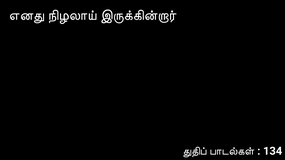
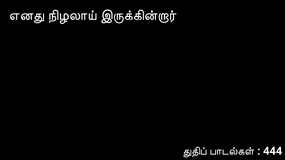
134: 134 -> 444 (273, 151)
